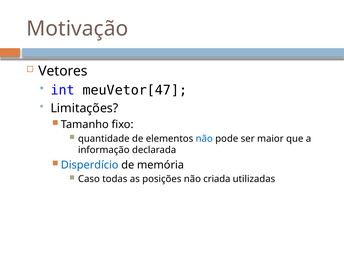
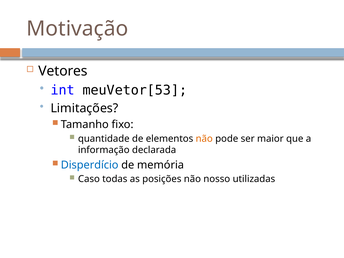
meuVetor[47: meuVetor[47 -> meuVetor[53 (135, 90)
não colour: blue -> orange (204, 139)
criada: criada -> nosso (217, 179)
